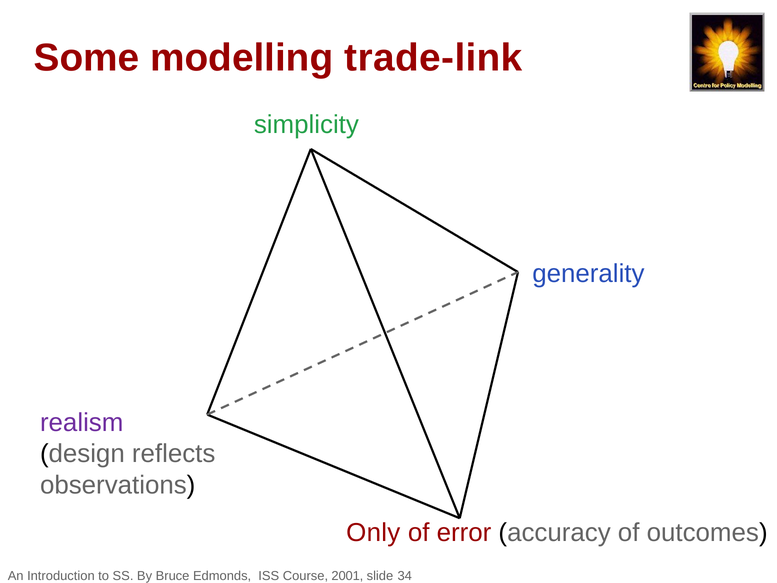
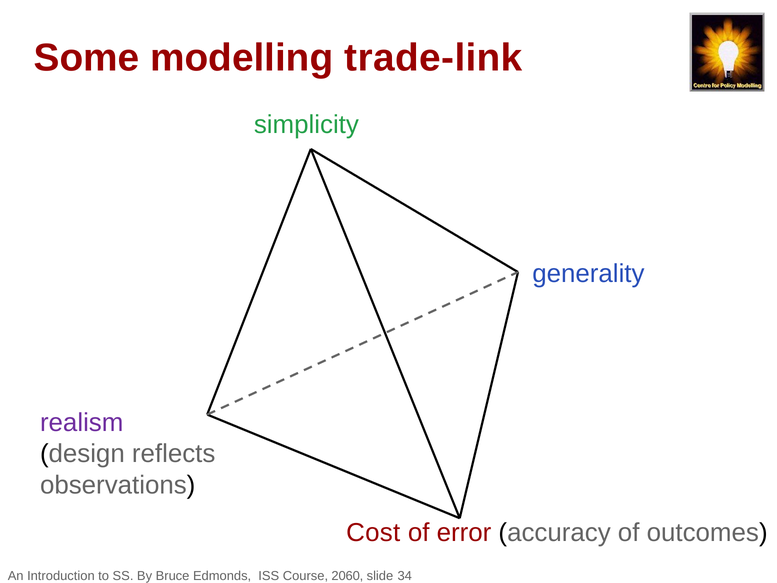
Only: Only -> Cost (373, 533)
2001: 2001 -> 2060 (347, 576)
